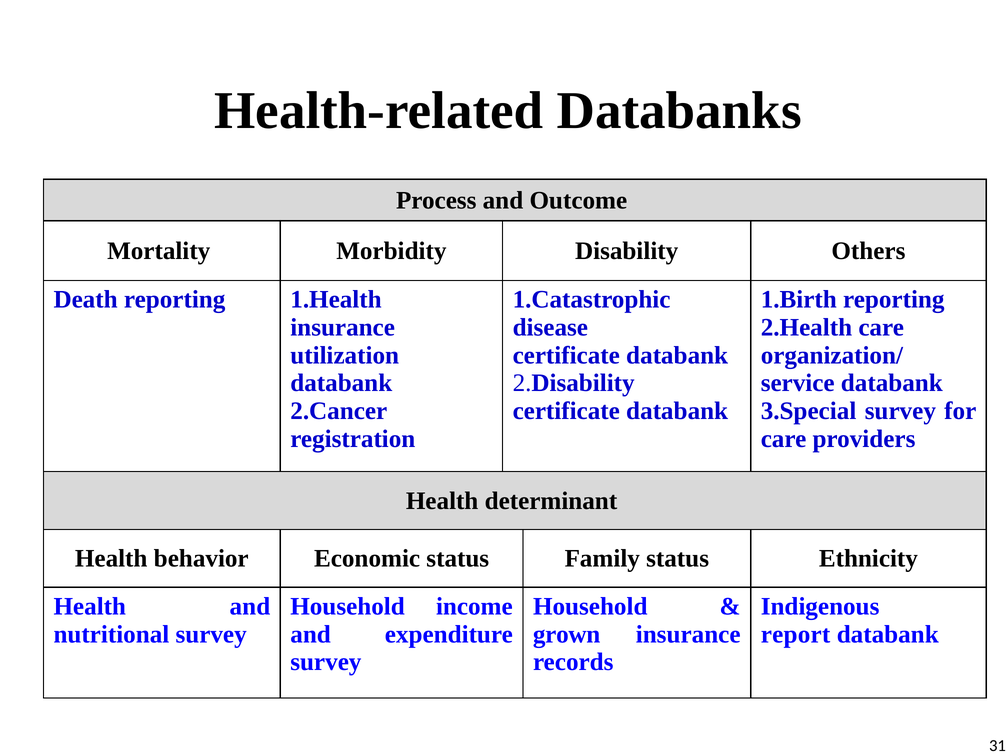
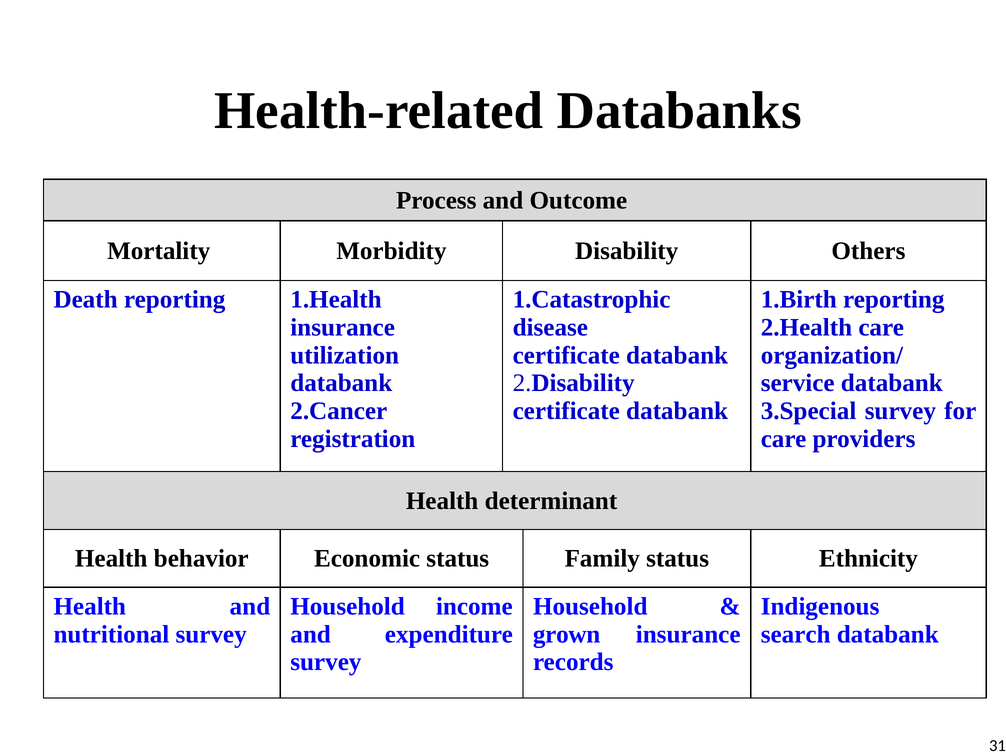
report: report -> search (796, 634)
